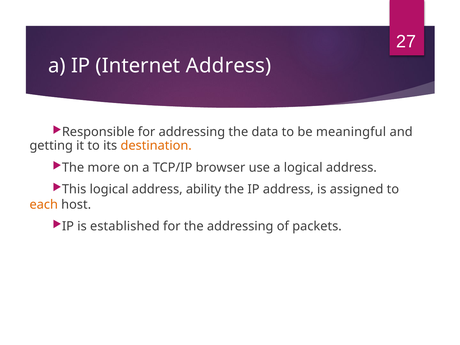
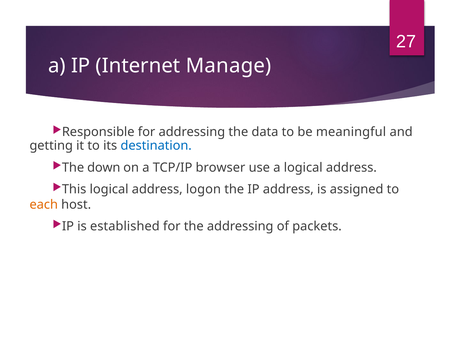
Internet Address: Address -> Manage (229, 66)
destination colour: orange -> blue (156, 146)
more: more -> down (104, 168)
ability: ability -> logon (203, 189)
